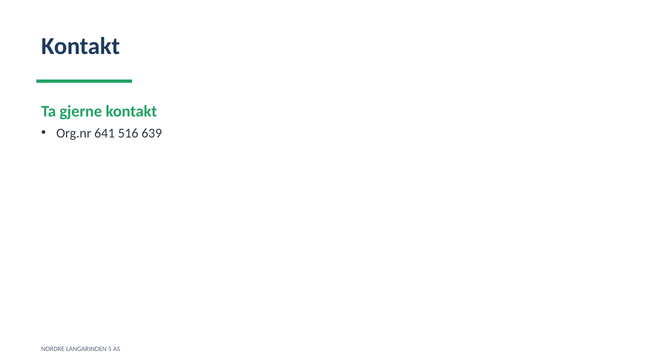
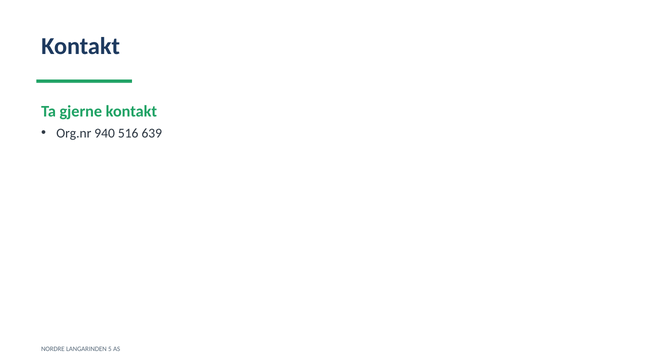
641: 641 -> 940 (105, 133)
